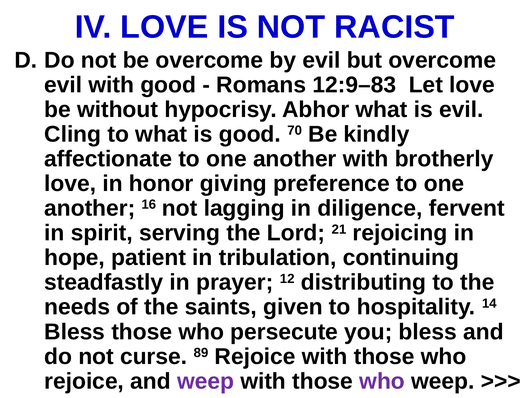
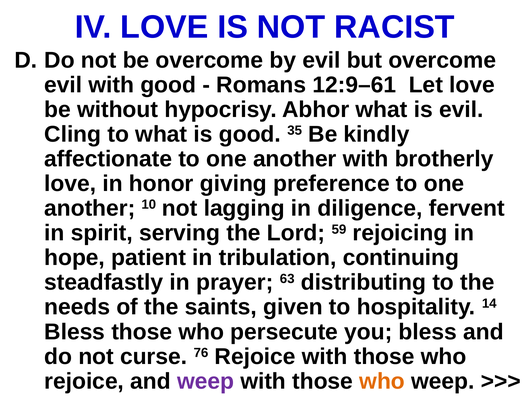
12:9–83: 12:9–83 -> 12:9–61 (354, 85)
70: 70 -> 35 (295, 130)
16: 16 -> 10 (149, 204)
21: 21 -> 59 (339, 229)
12: 12 -> 63 (287, 278)
89: 89 -> 76 (201, 352)
who colour: purple -> orange (382, 381)
